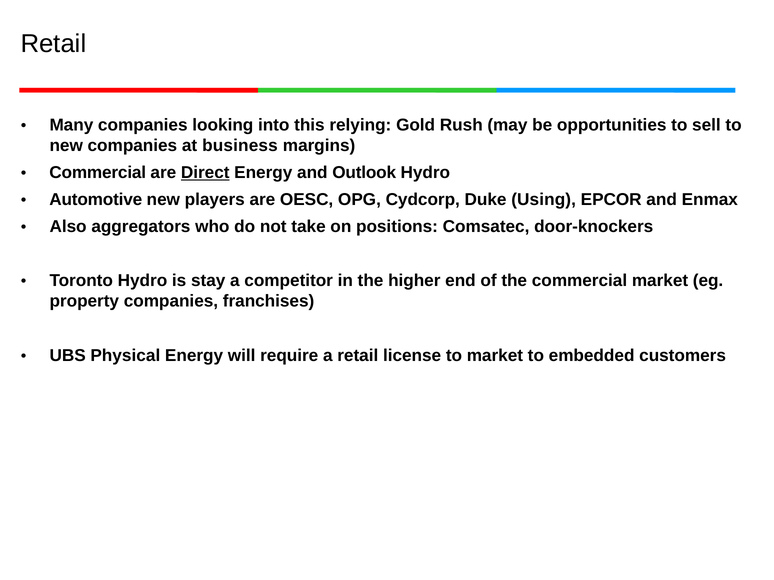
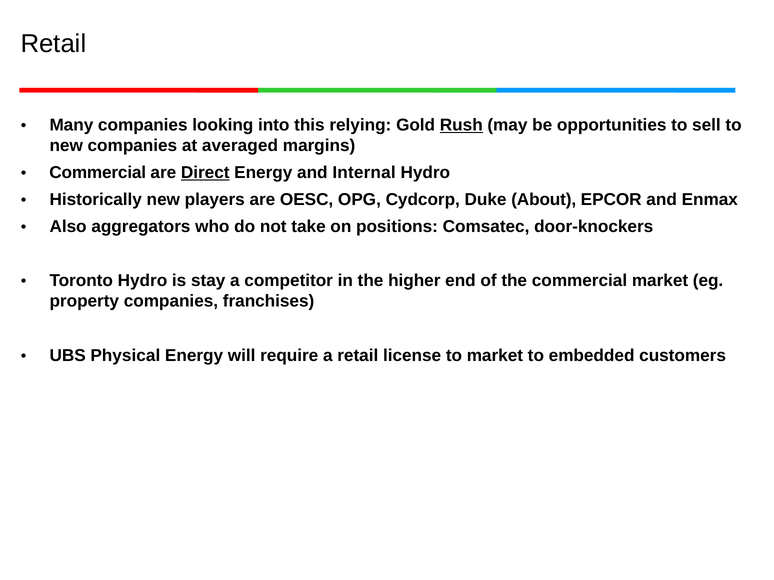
Rush underline: none -> present (461, 125)
business: business -> averaged (240, 146)
Outlook: Outlook -> Internal (364, 173)
Automotive: Automotive -> Historically (96, 200)
Using: Using -> About (544, 200)
